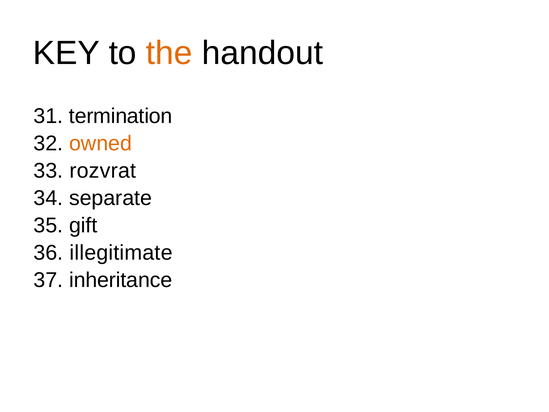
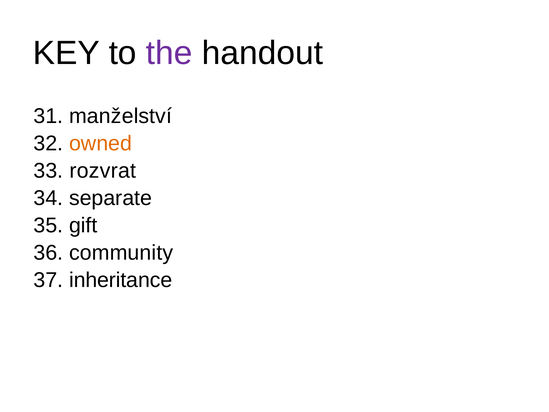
the colour: orange -> purple (169, 53)
termination: termination -> manželství (121, 116)
illegitimate: illegitimate -> community (121, 253)
